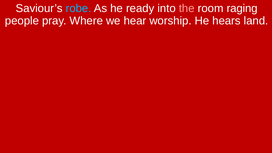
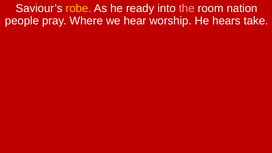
robe colour: light blue -> yellow (79, 8)
raging: raging -> nation (242, 8)
land: land -> take (256, 21)
